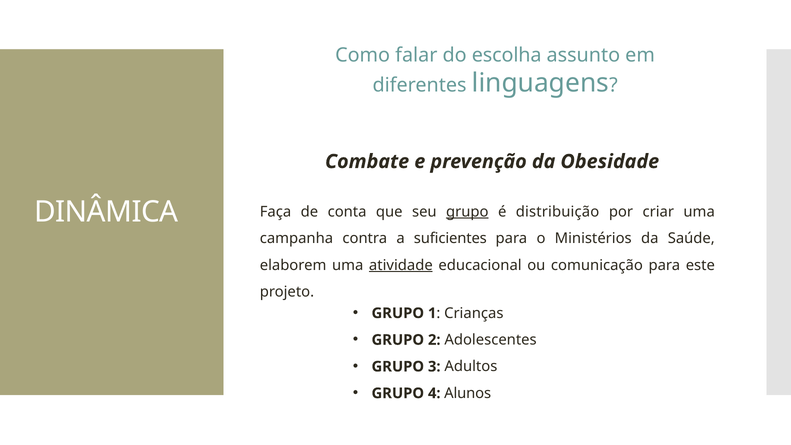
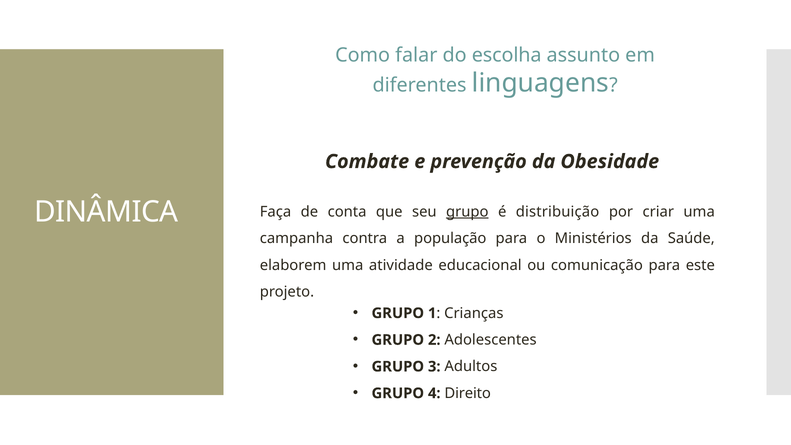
suficientes: suficientes -> população (450, 238)
atividade underline: present -> none (401, 265)
Alunos: Alunos -> Direito (468, 393)
